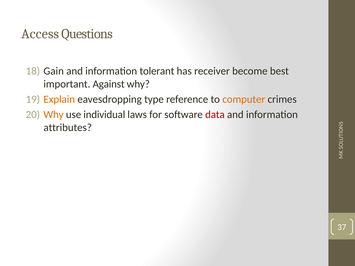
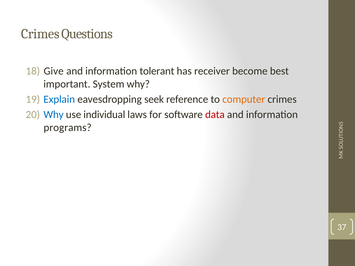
Access: Access -> Crimes (40, 34)
Gain: Gain -> Give (54, 71)
Against: Against -> System (109, 84)
Explain colour: orange -> blue (59, 99)
type: type -> seek (154, 99)
Why colour: orange -> blue (54, 115)
attributes: attributes -> programs (68, 128)
